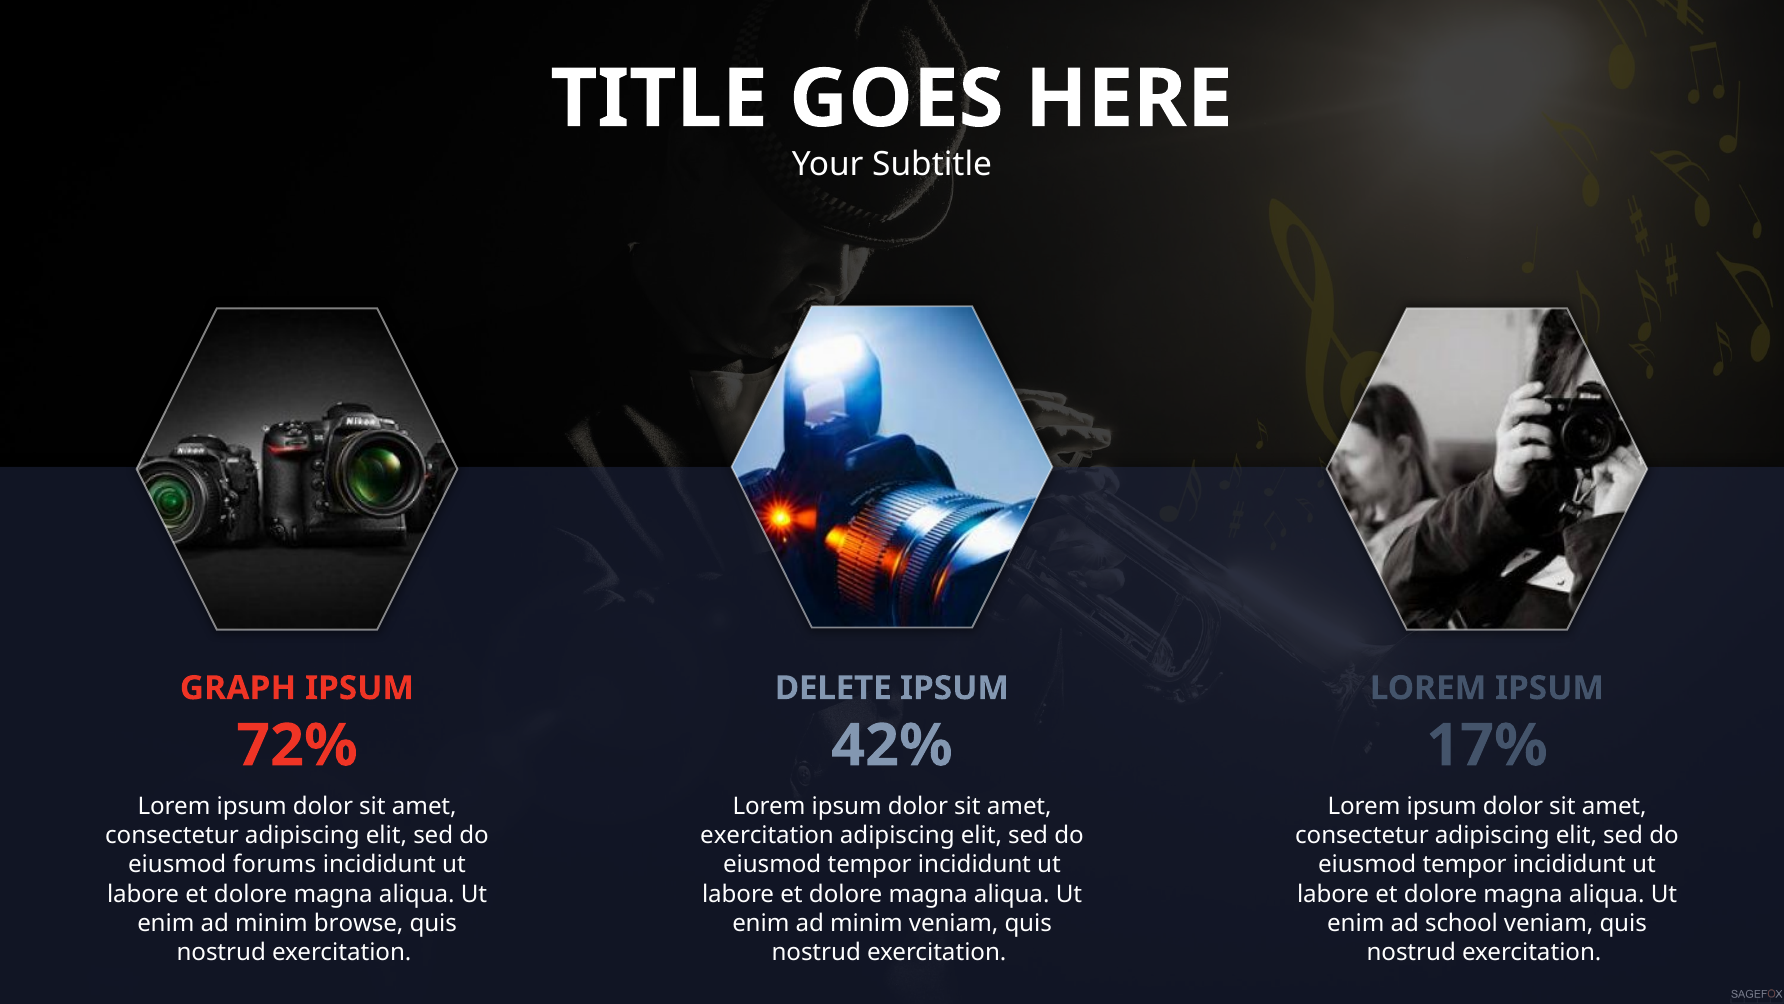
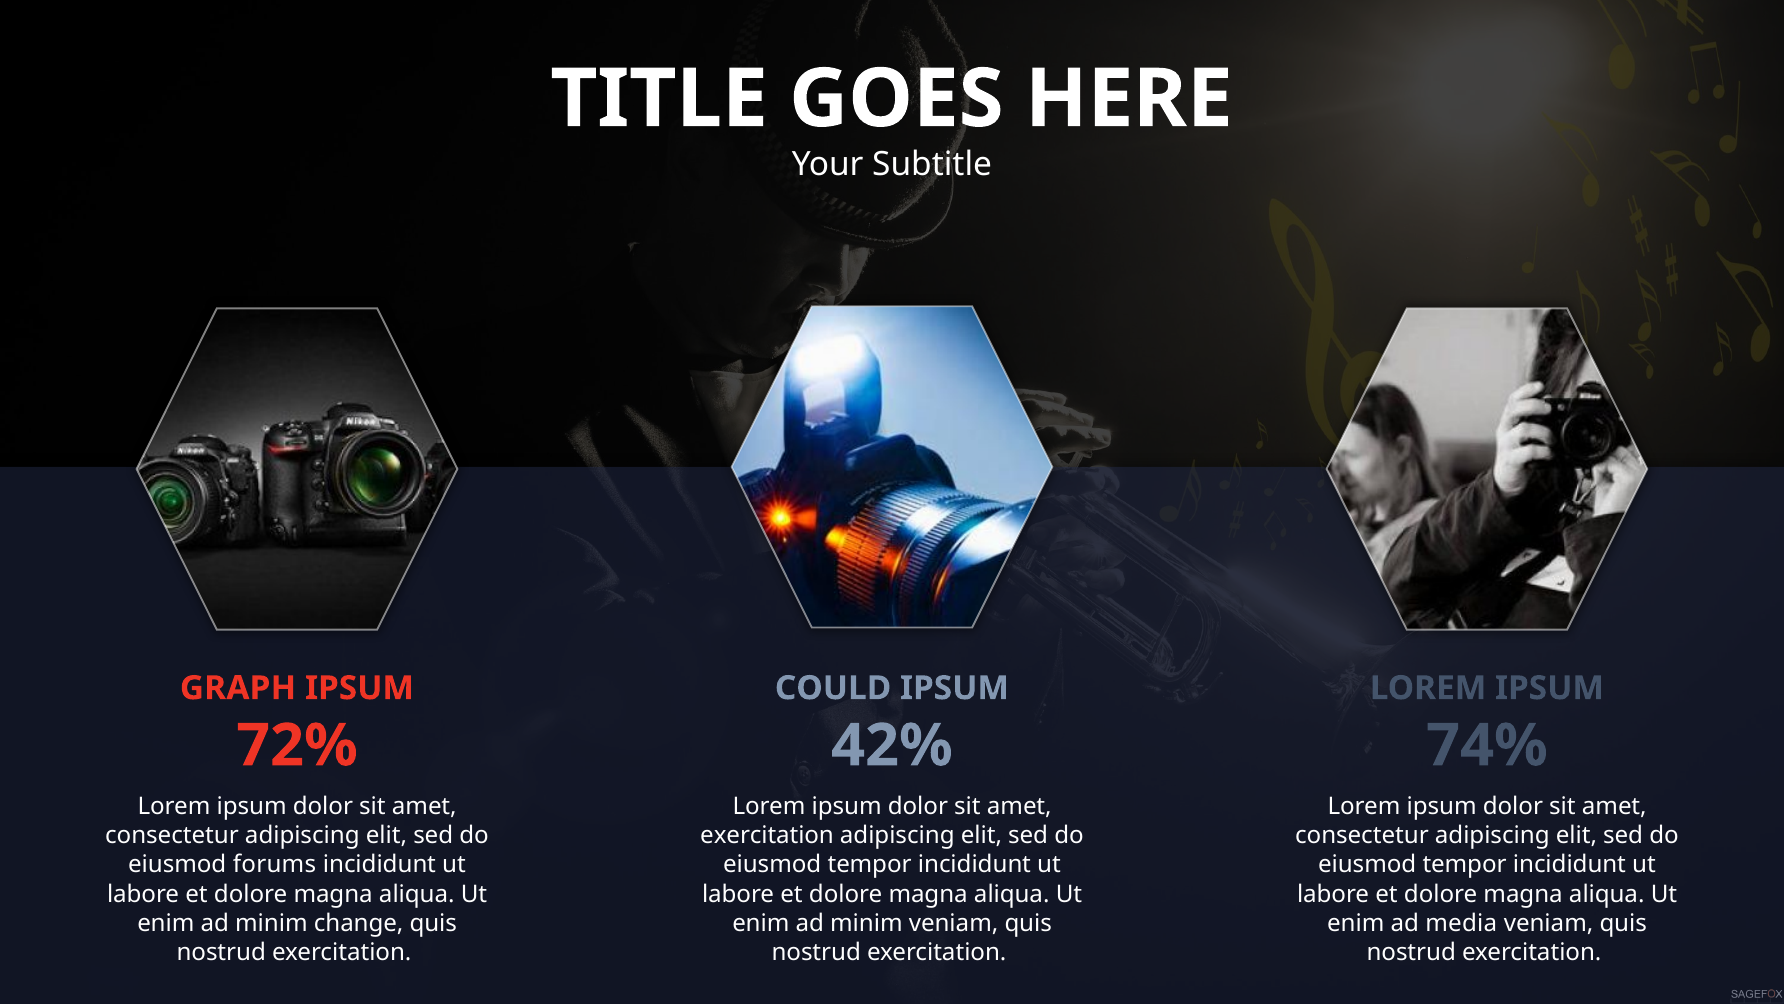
DELETE: DELETE -> COULD (833, 688)
17%: 17% -> 74% (1487, 745)
browse: browse -> change (359, 923)
school: school -> media (1461, 923)
